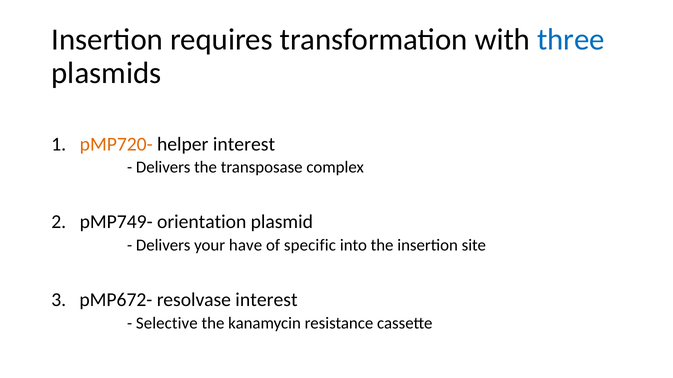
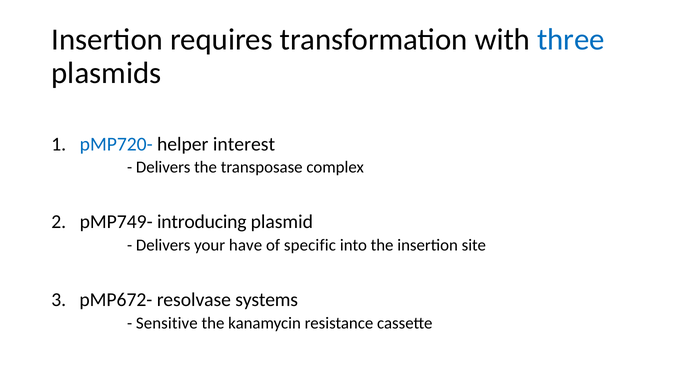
pMP720- colour: orange -> blue (116, 144)
orientation: orientation -> introducing (202, 222)
resolvase interest: interest -> systems (267, 300)
Selective: Selective -> Sensitive (167, 323)
